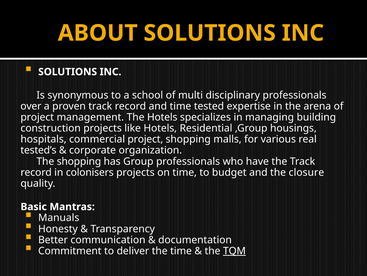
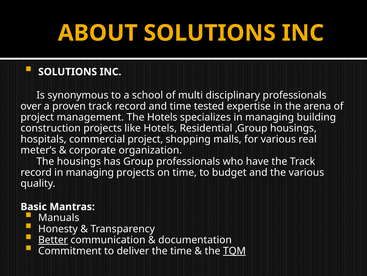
tested’s: tested’s -> meter’s (38, 150)
The shopping: shopping -> housings (79, 161)
record in colonisers: colonisers -> managing (90, 172)
the closure: closure -> various (306, 172)
Better underline: none -> present (53, 239)
